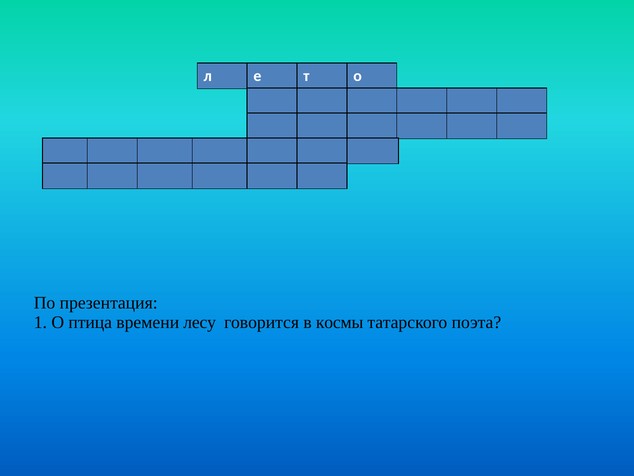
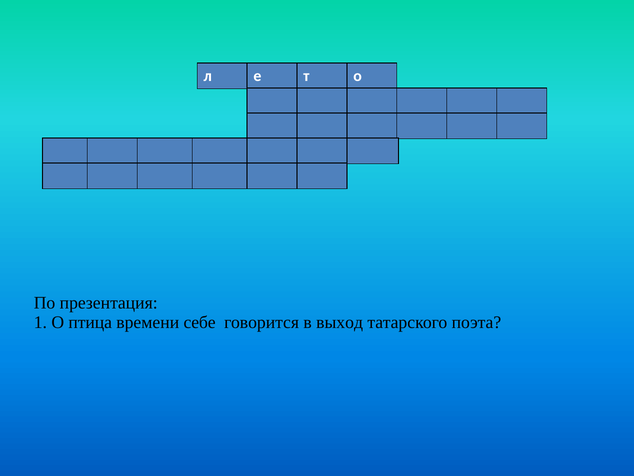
лесу: лесу -> себе (200, 322)
космы: космы -> выход (340, 322)
